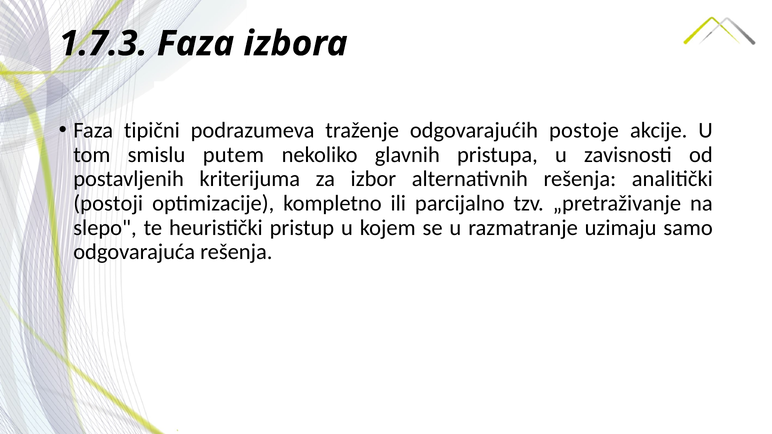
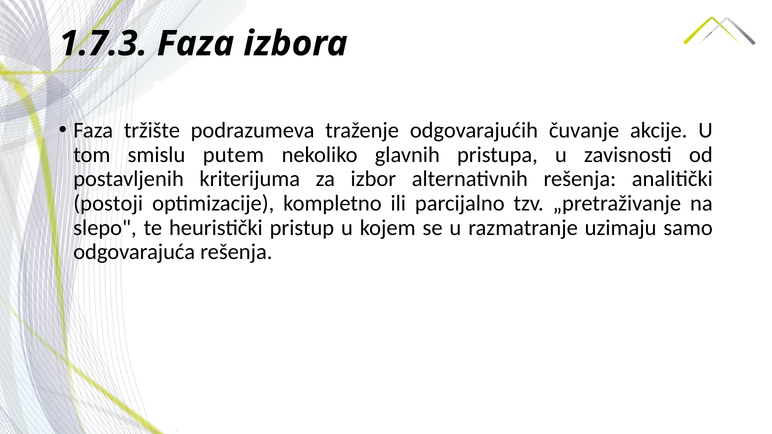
tipični: tipični -> tržište (152, 131)
postoje: postoje -> čuvanje (584, 131)
